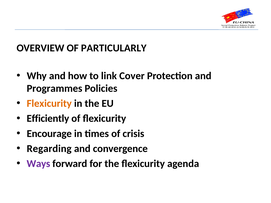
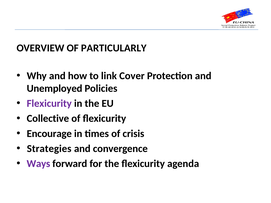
Programmes: Programmes -> Unemployed (55, 89)
Flexicurity colour: orange -> purple (49, 104)
Efficiently: Efficiently -> Collective (48, 119)
Regarding: Regarding -> Strategies (49, 149)
